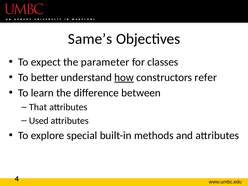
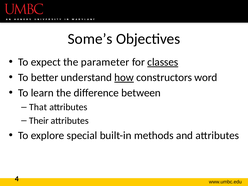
Same’s: Same’s -> Some’s (90, 39)
classes underline: none -> present (163, 62)
refer: refer -> word (206, 77)
Used: Used -> Their (39, 121)
